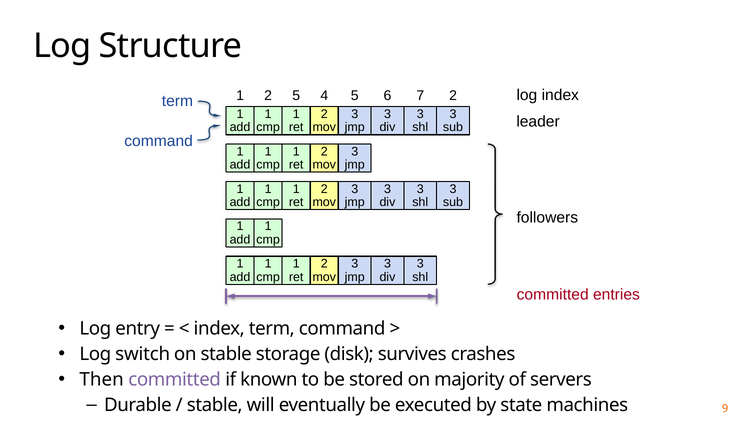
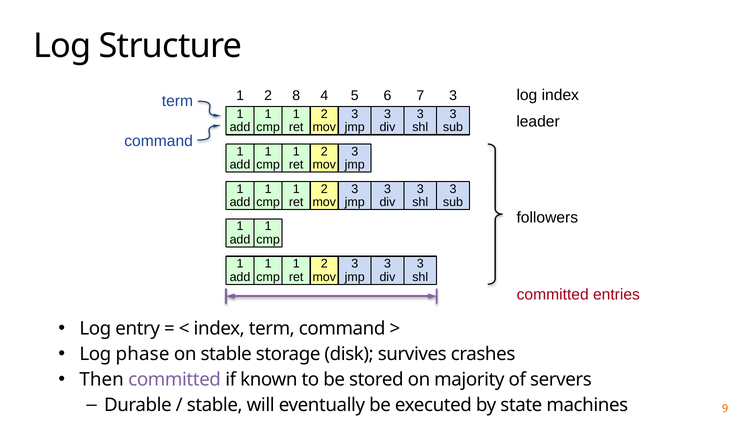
2 5: 5 -> 8 (296, 96)
7 2: 2 -> 3 (453, 96)
switch: switch -> phase (143, 354)
